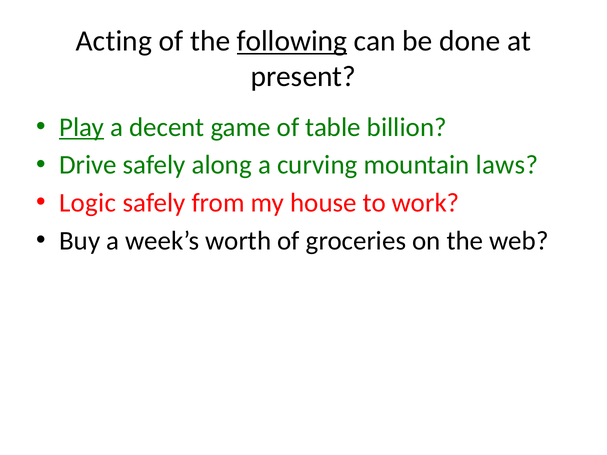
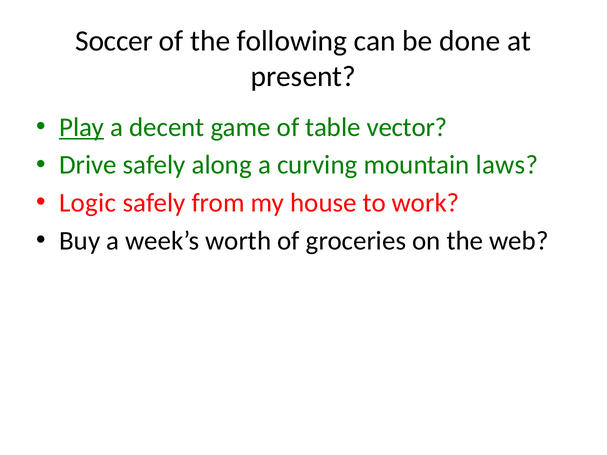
Acting: Acting -> Soccer (114, 41)
following underline: present -> none (292, 41)
billion: billion -> vector (407, 127)
